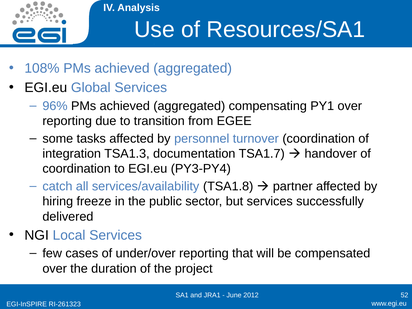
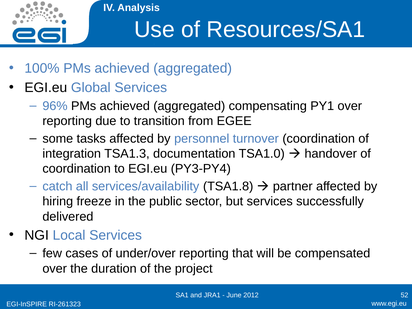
108%: 108% -> 100% (42, 68)
TSA1.7: TSA1.7 -> TSA1.0 (262, 154)
